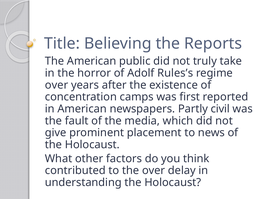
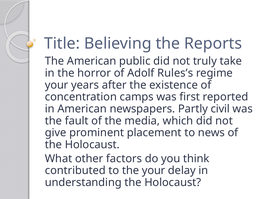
over: over -> your (57, 85)
the over: over -> your (154, 170)
